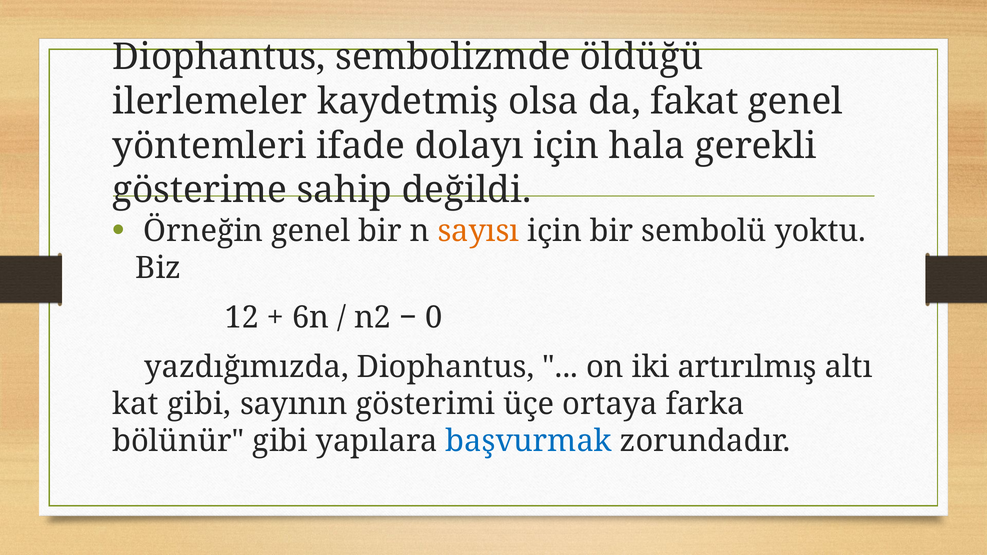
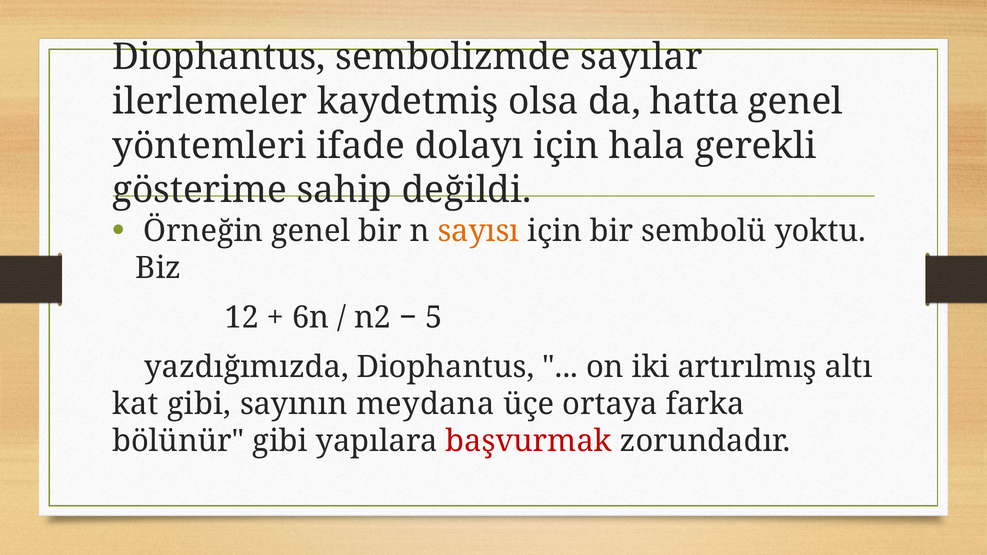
öldüğü: öldüğü -> sayılar (641, 57)
fakat: fakat -> hatta (695, 102)
0: 0 -> 5 (434, 318)
gösterimi: gösterimi -> meydana (425, 404)
başvurmak colour: blue -> red (529, 441)
